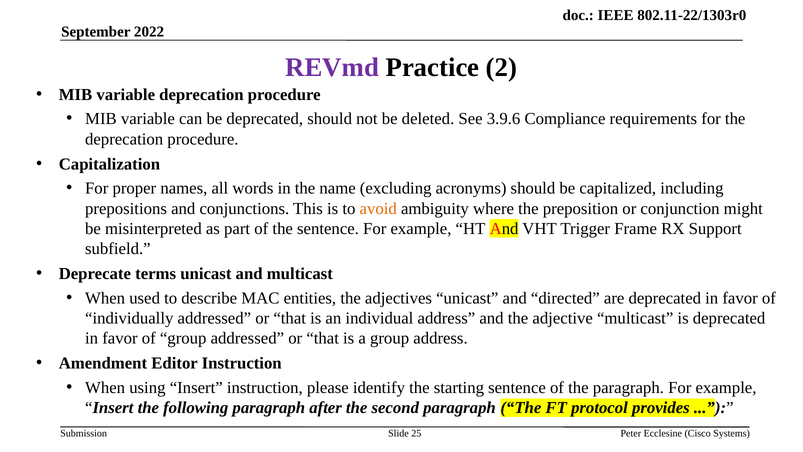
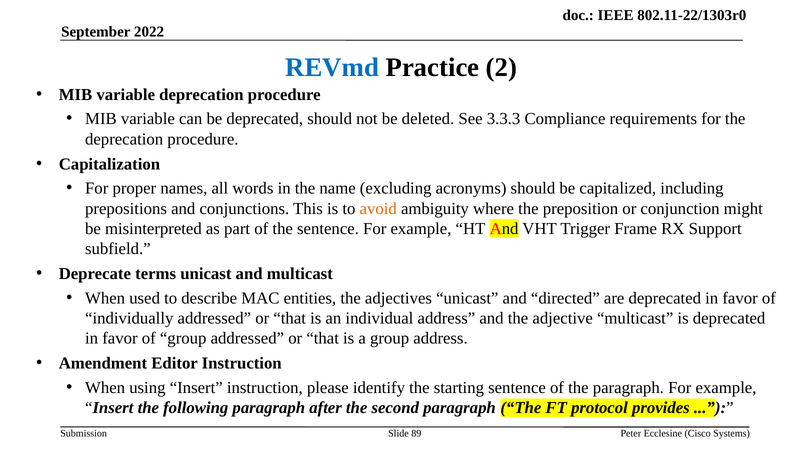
REVmd colour: purple -> blue (332, 67)
3.9.6: 3.9.6 -> 3.3.3 (504, 119)
25: 25 -> 89 (416, 433)
